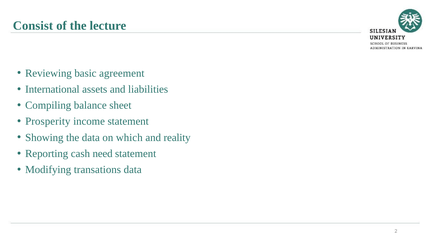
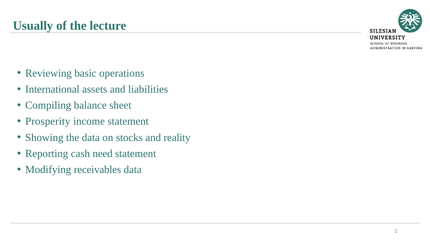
Consist: Consist -> Usually (33, 26)
agreement: agreement -> operations (122, 73)
which: which -> stocks (129, 137)
transations: transations -> receivables (98, 170)
